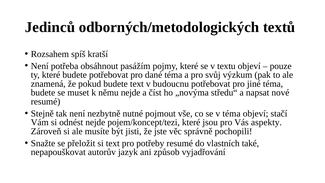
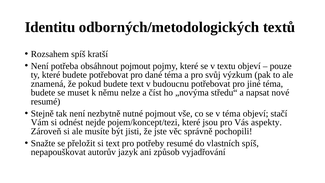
Jedinců: Jedinců -> Identitu (50, 27)
obsáhnout pasážím: pasážím -> pojmout (135, 66)
němu nejde: nejde -> nelze (131, 93)
vlastních také: také -> spíš (250, 143)
